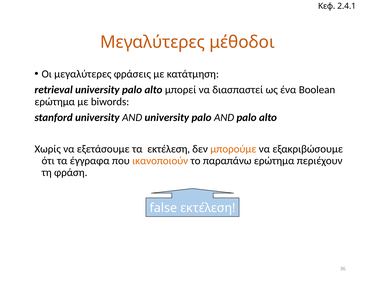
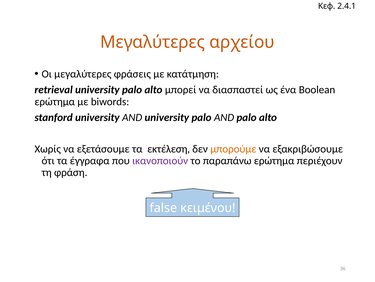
μέθοδοι: μέθοδοι -> αρχείου (242, 42)
ικανοποιούν colour: orange -> purple (160, 160)
false εκτέλεση: εκτέλεση -> κειμένου (208, 208)
